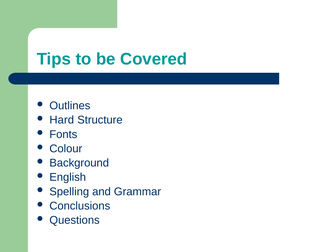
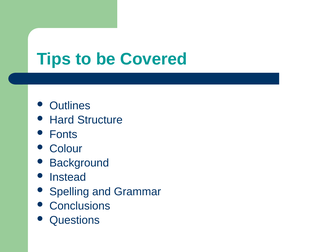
English: English -> Instead (68, 177)
